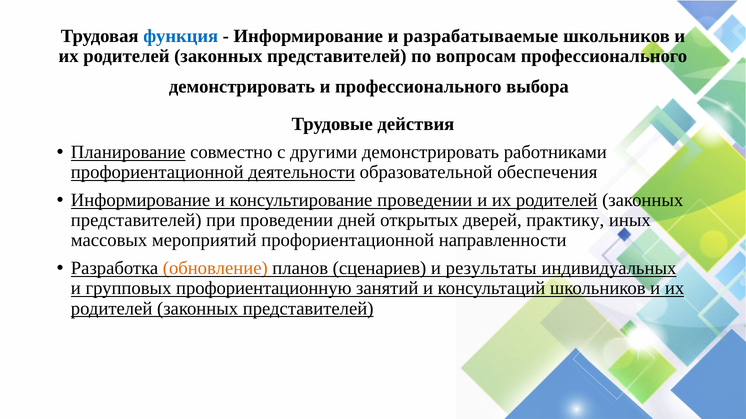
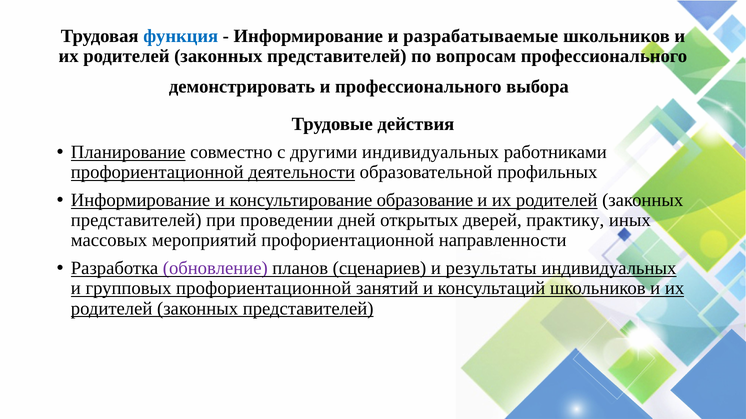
другими демонстрировать: демонстрировать -> индивидуальных (430, 152)
обеспечения: обеспечения -> профильных (547, 173)
консультирование проведении: проведении -> образование (425, 200)
обновление colour: orange -> purple (215, 269)
групповых профориентационную: профориентационную -> профориентационной (264, 289)
